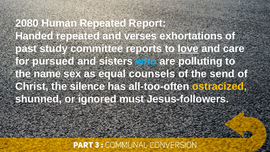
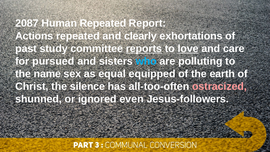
2080: 2080 -> 2087 (27, 23)
Handed: Handed -> Actions (34, 36)
verses: verses -> clearly (140, 36)
reports underline: none -> present (144, 49)
counsels: counsels -> equipped (152, 74)
send: send -> earth (222, 74)
ostracized colour: yellow -> pink (219, 86)
must: must -> even (132, 99)
